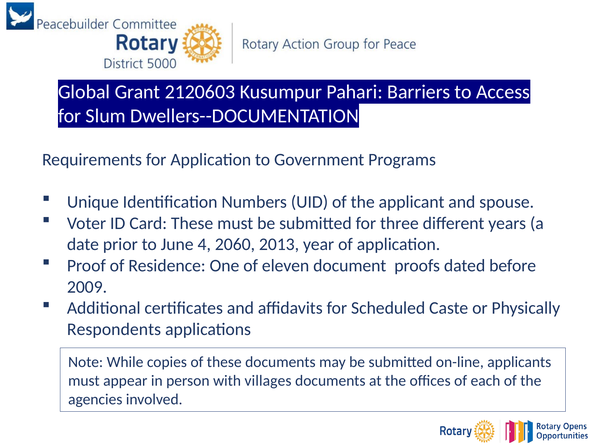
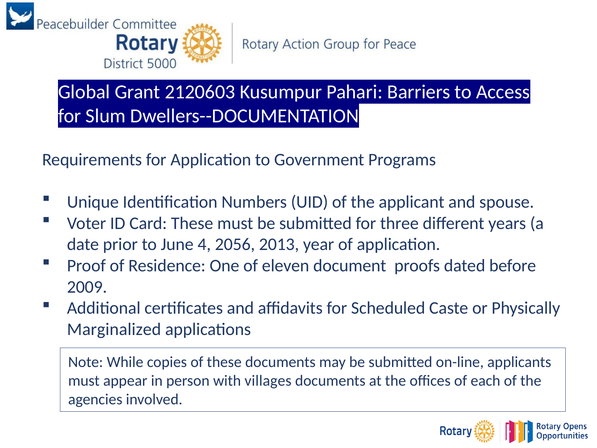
2060: 2060 -> 2056 (235, 244)
Respondents: Respondents -> Marginalized (114, 329)
